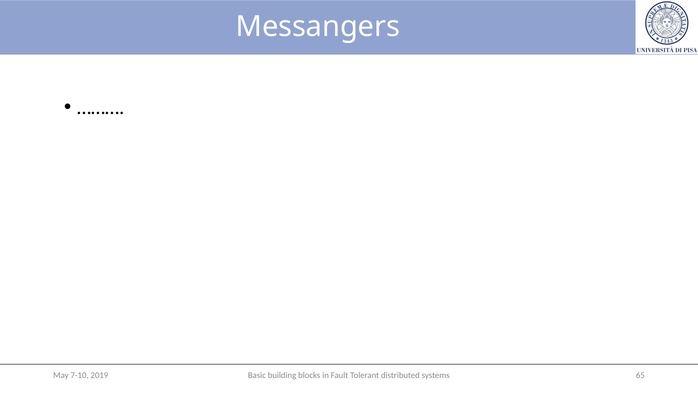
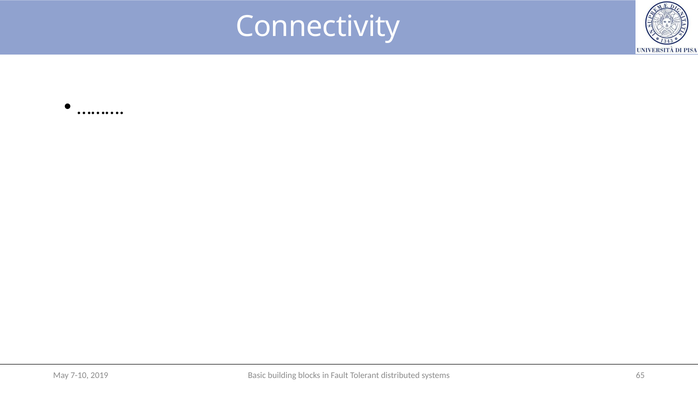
Messangers: Messangers -> Connectivity (318, 27)
